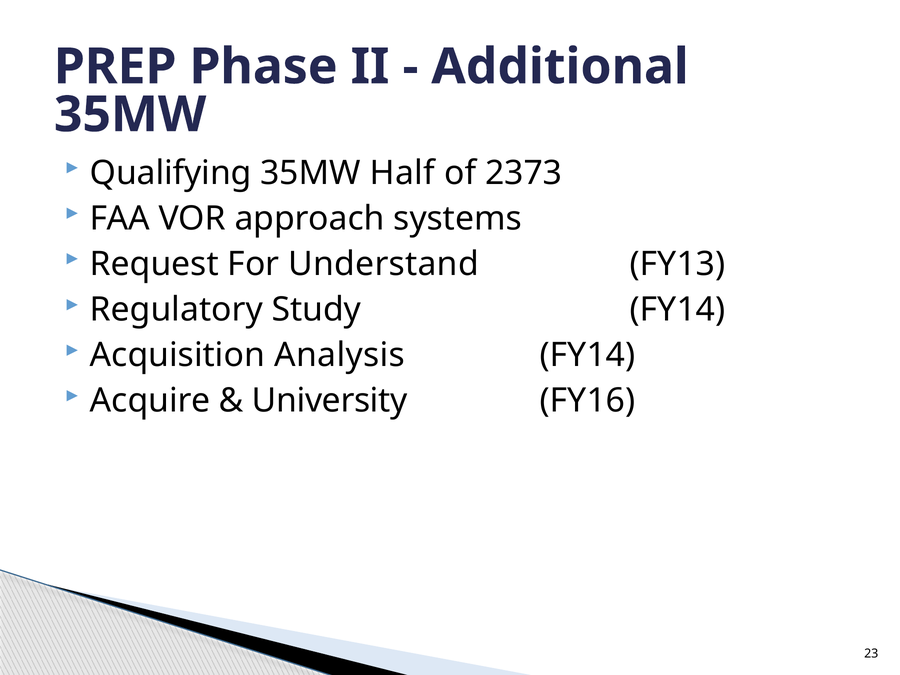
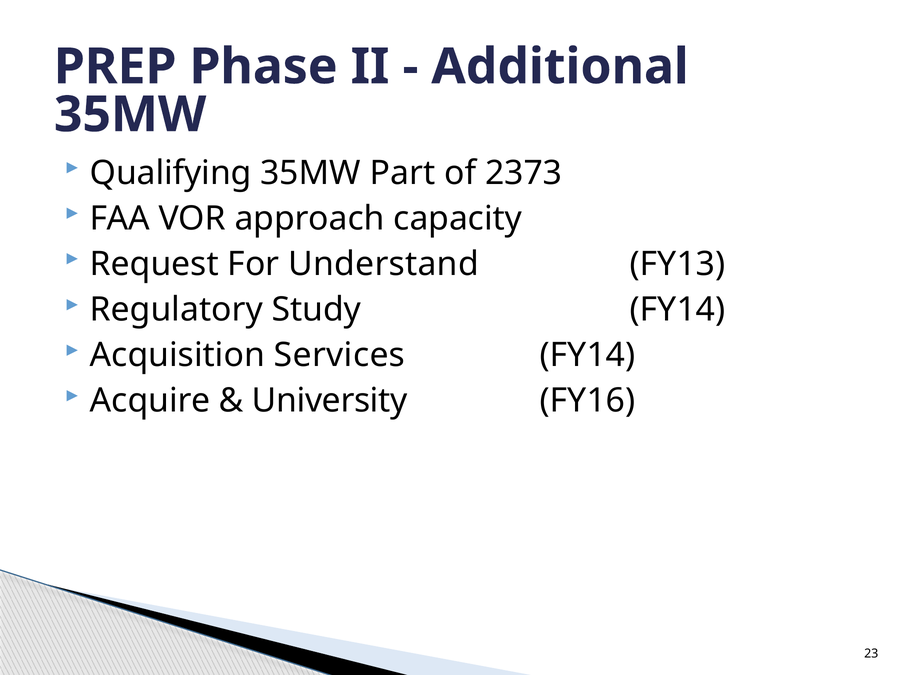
Half: Half -> Part (402, 173)
systems: systems -> capacity (458, 218)
Analysis: Analysis -> Services (340, 355)
